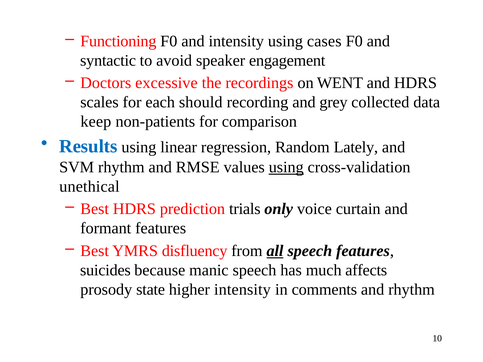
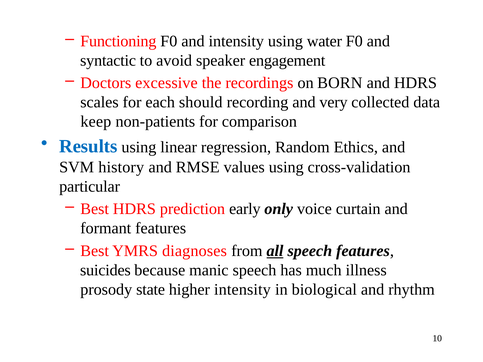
cases: cases -> water (324, 41)
WENT: WENT -> BORN (340, 83)
grey: grey -> very (334, 102)
Lately: Lately -> Ethics (356, 147)
SVM rhythm: rhythm -> history (121, 167)
using underline: present -> none (286, 167)
unethical: unethical -> particular (90, 187)
trials: trials -> early (245, 209)
disfluency: disfluency -> diagnoses (194, 251)
affects: affects -> illness (366, 270)
comments: comments -> biological (324, 290)
